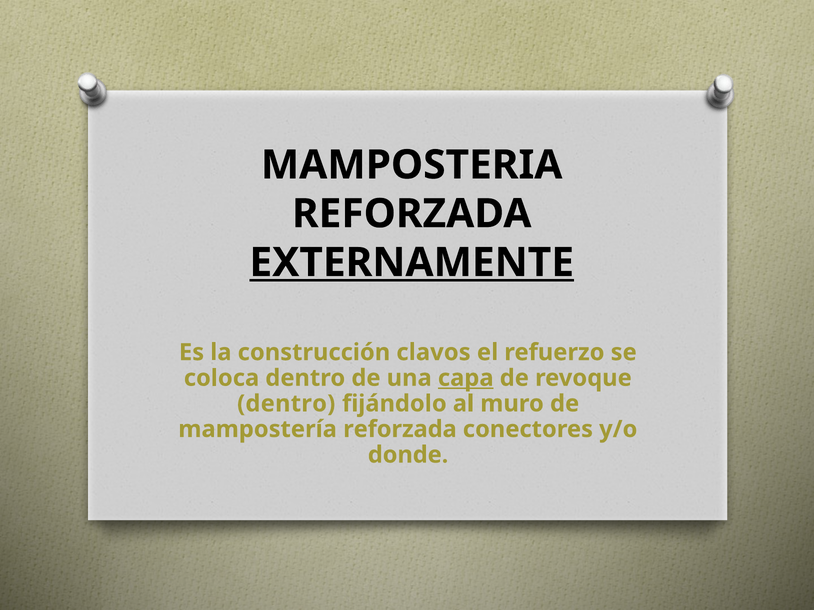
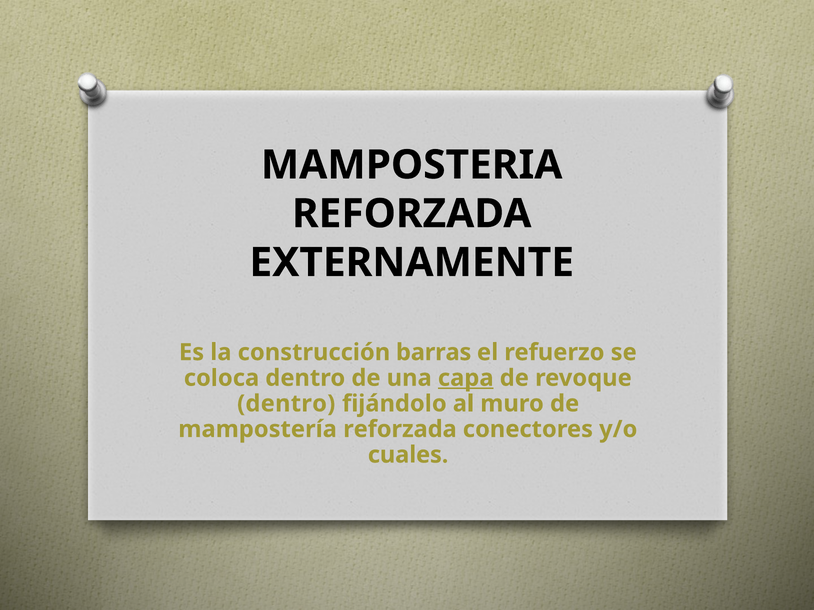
EXTERNAMENTE underline: present -> none (412, 263)
clavos: clavos -> barras (434, 353)
donde: donde -> cuales (408, 455)
